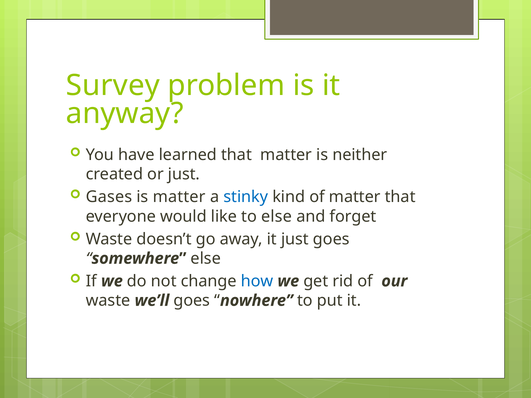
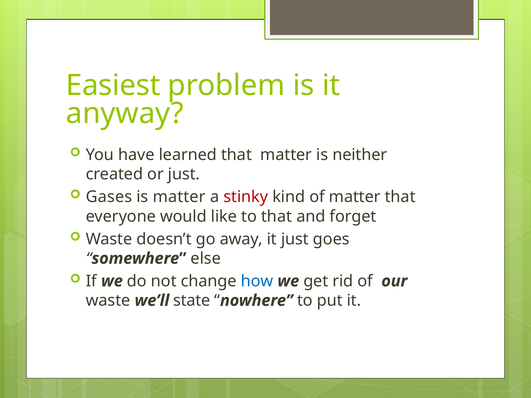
Survey: Survey -> Easiest (113, 85)
stinky colour: blue -> red (246, 197)
to else: else -> that (277, 216)
we’ll goes: goes -> state (192, 301)
